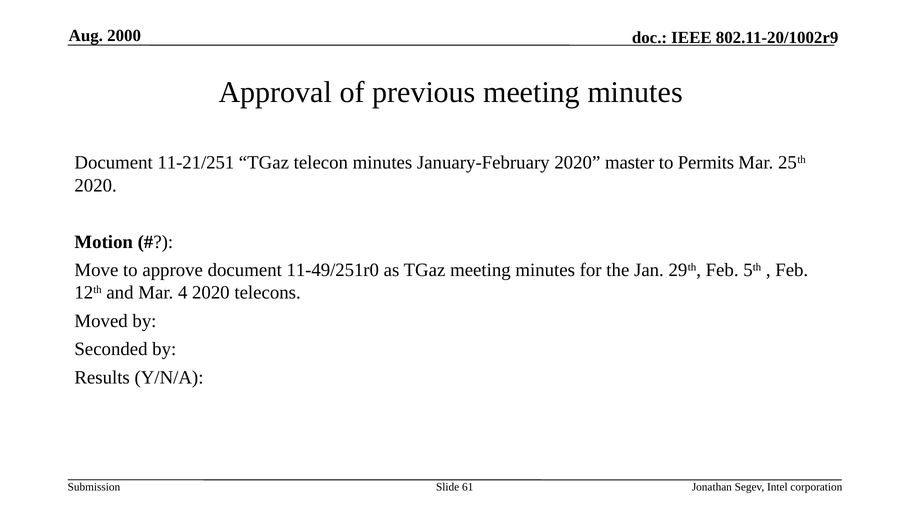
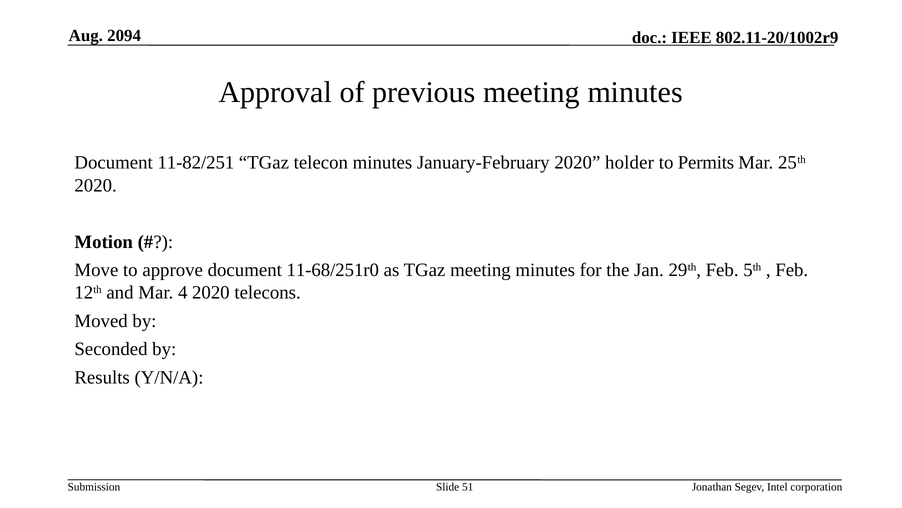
2000: 2000 -> 2094 (124, 36)
11-21/251: 11-21/251 -> 11-82/251 (196, 163)
master: master -> holder (630, 163)
11-49/251r0: 11-49/251r0 -> 11-68/251r0 (333, 270)
61: 61 -> 51 (468, 487)
